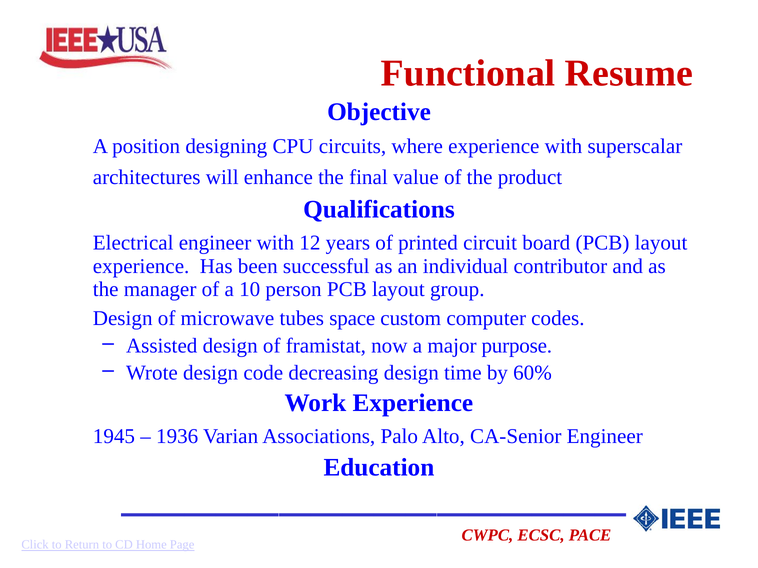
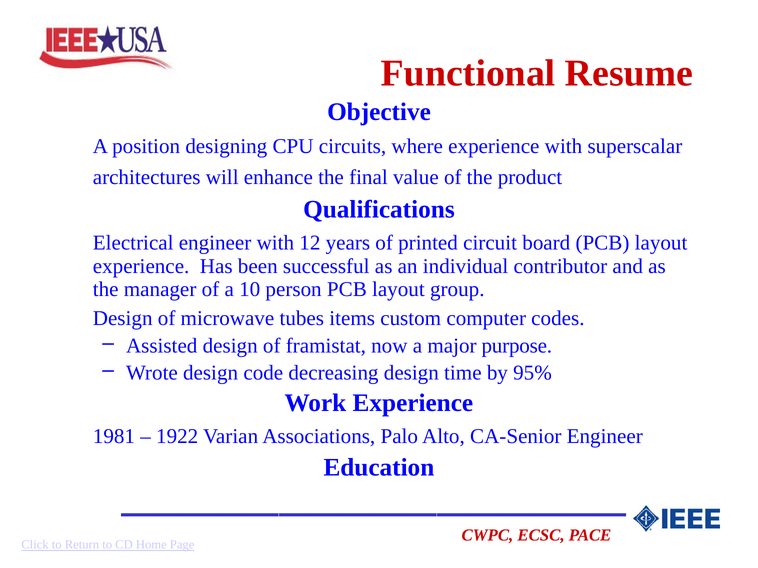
space: space -> items (352, 318)
60%: 60% -> 95% (532, 373)
1945: 1945 -> 1981 (114, 437)
1936: 1936 -> 1922 (177, 437)
